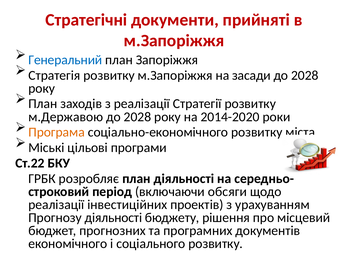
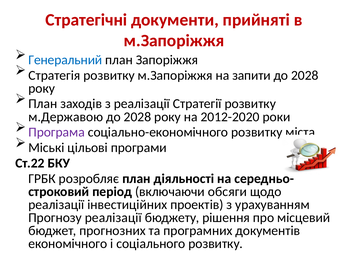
засади: засади -> запити (251, 75)
2014-2020: 2014-2020 -> 2012-2020 (230, 117)
Програма colour: orange -> purple (57, 132)
Прогнозу діяльності: діяльності -> реалізації (113, 218)
